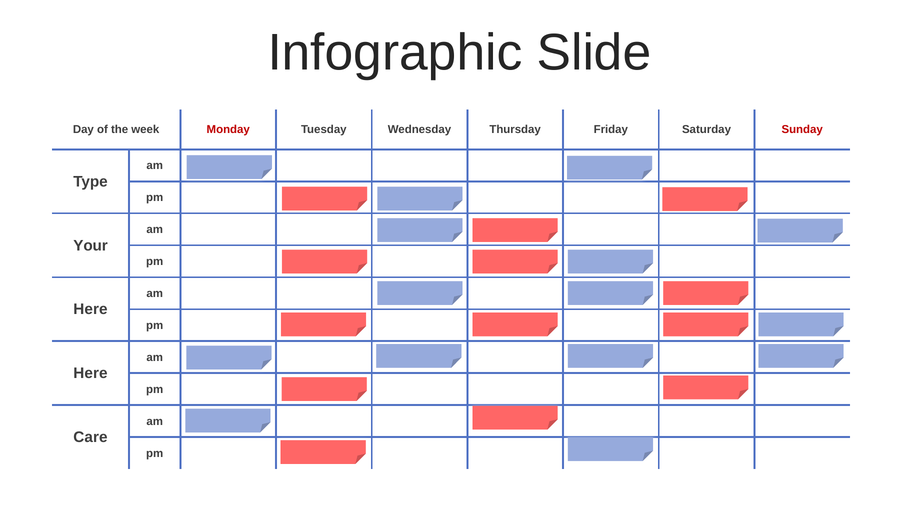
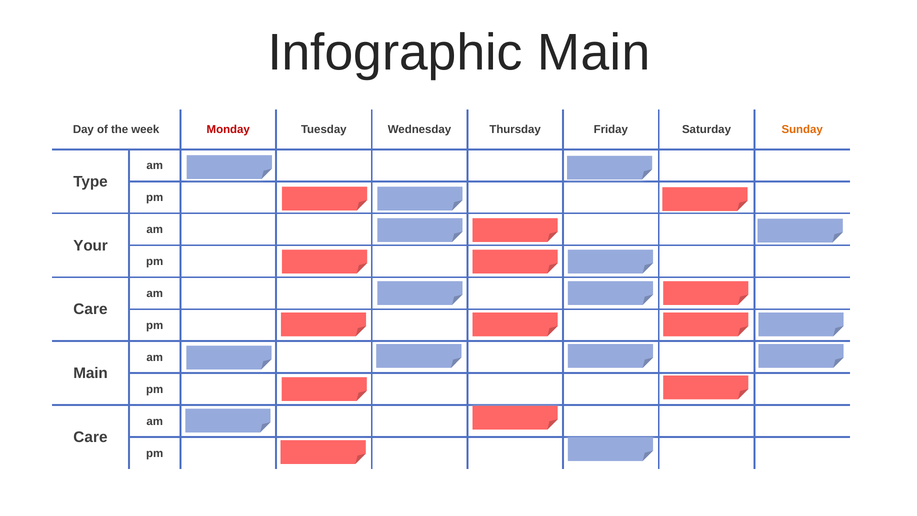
Infographic Slide: Slide -> Main (594, 52)
Sunday colour: red -> orange (802, 130)
Here: Here -> Care (90, 309)
Here: Here -> Main (91, 373)
